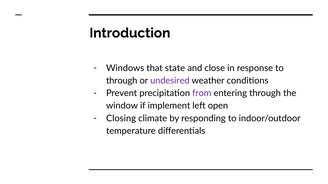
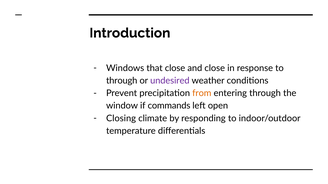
that state: state -> close (175, 68)
from colour: purple -> orange (202, 93)
implement: implement -> commands (169, 106)
